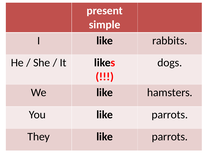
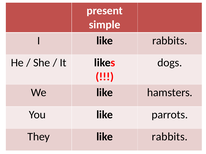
They like parrots: parrots -> rabbits (170, 137)
